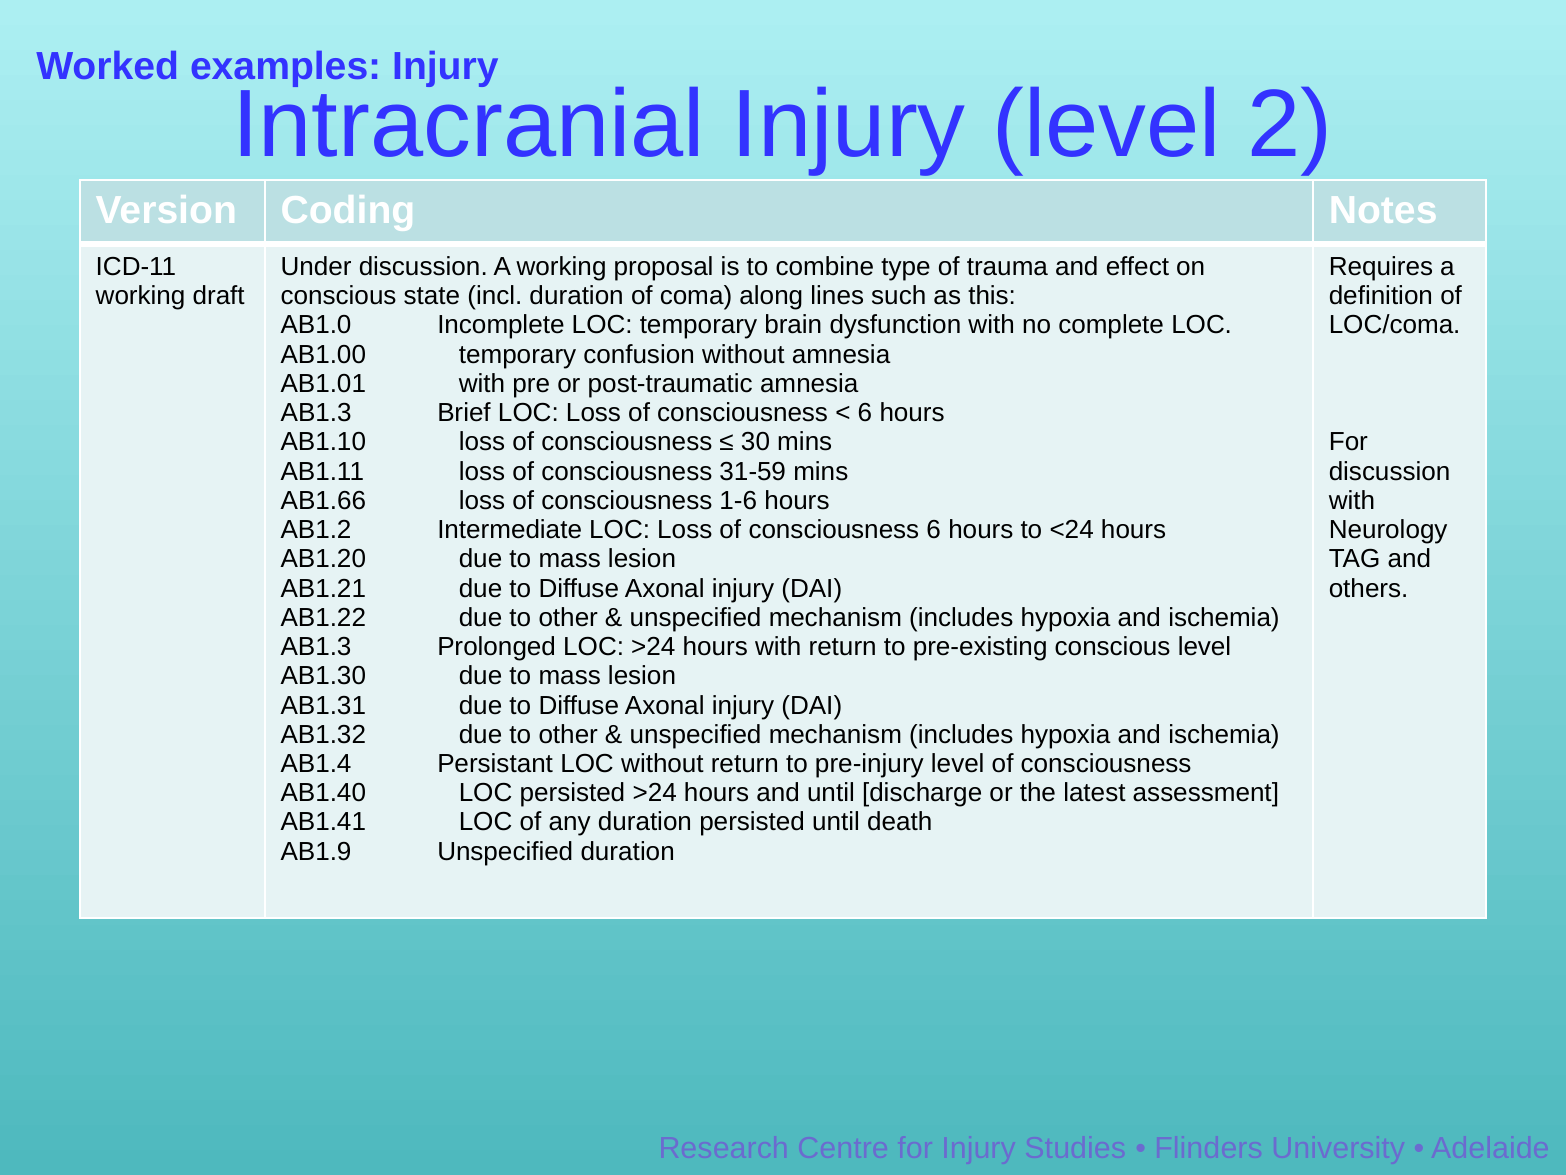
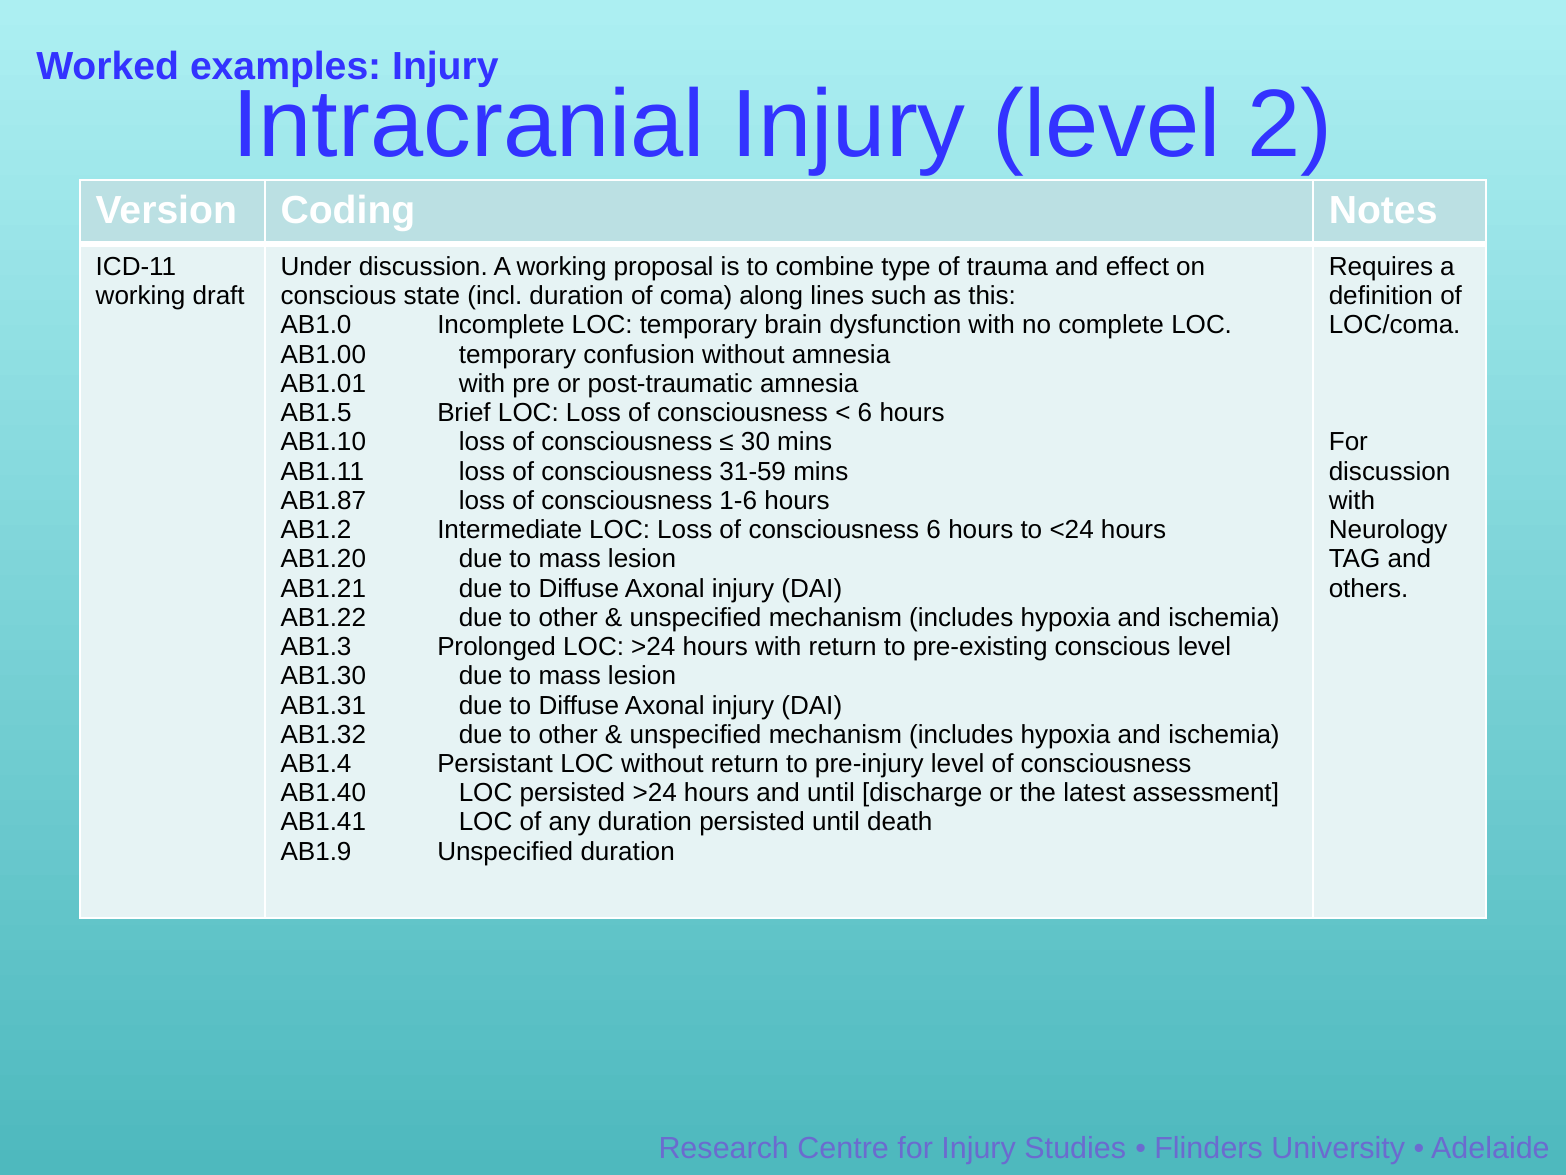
AB1.3: AB1.3 -> AB1.5 (316, 413)
AB1.66: AB1.66 -> AB1.87 (323, 501)
